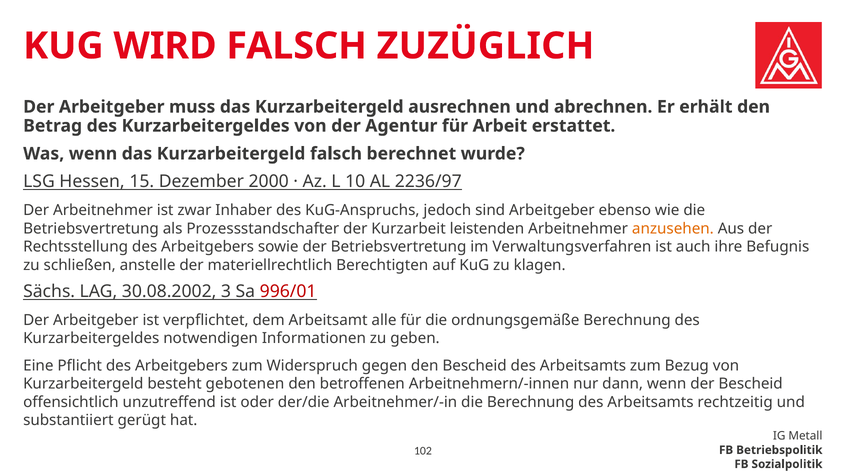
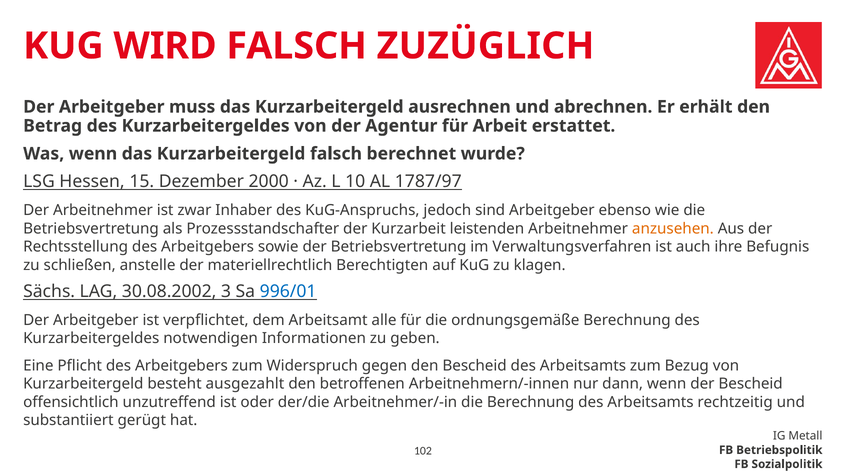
2236/97: 2236/97 -> 1787/97 (428, 182)
996/01 colour: red -> blue (288, 292)
gebotenen: gebotenen -> ausgezahlt (245, 384)
